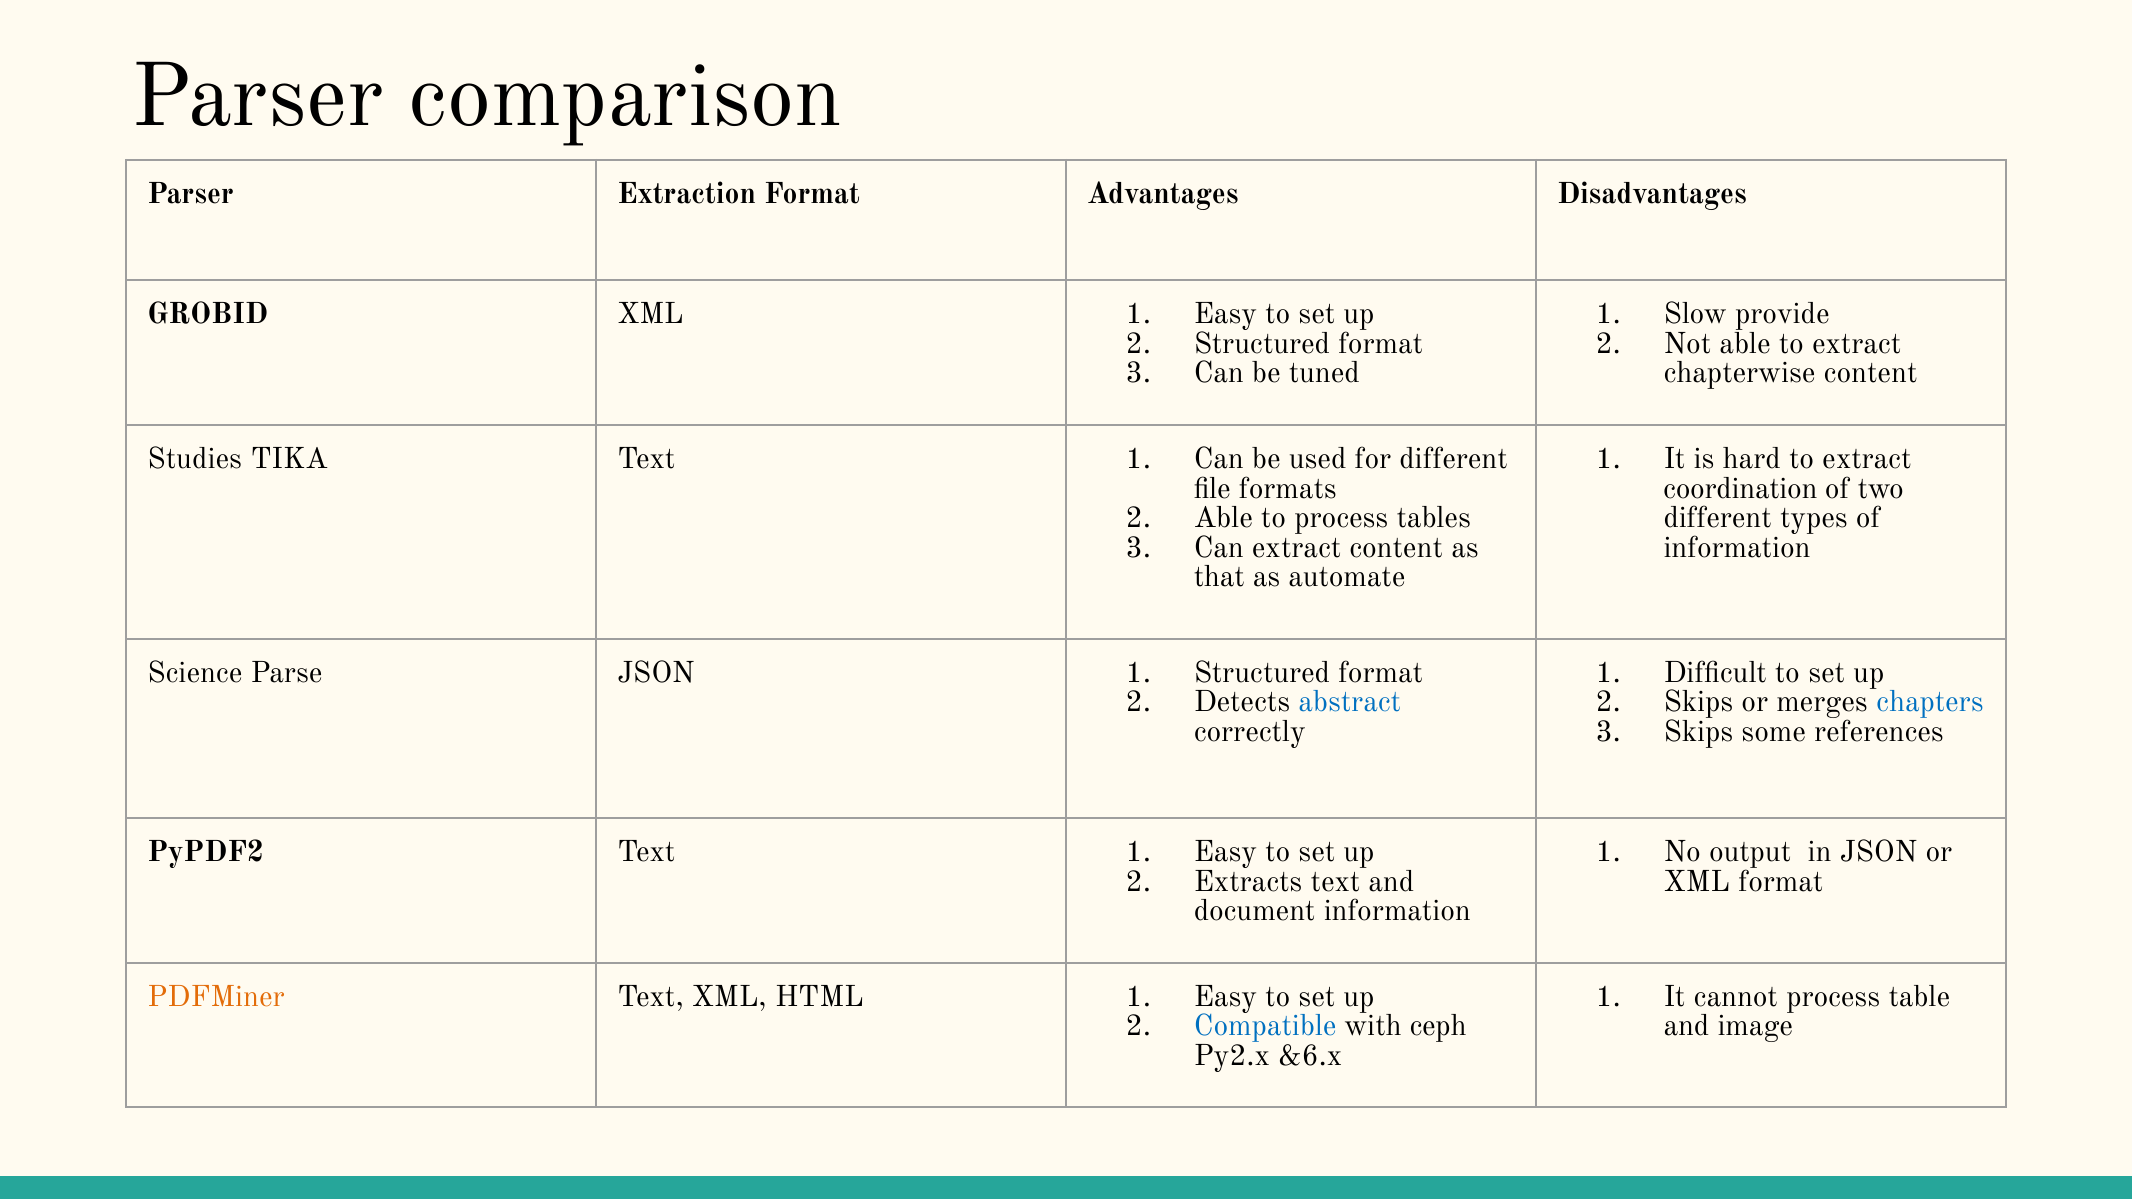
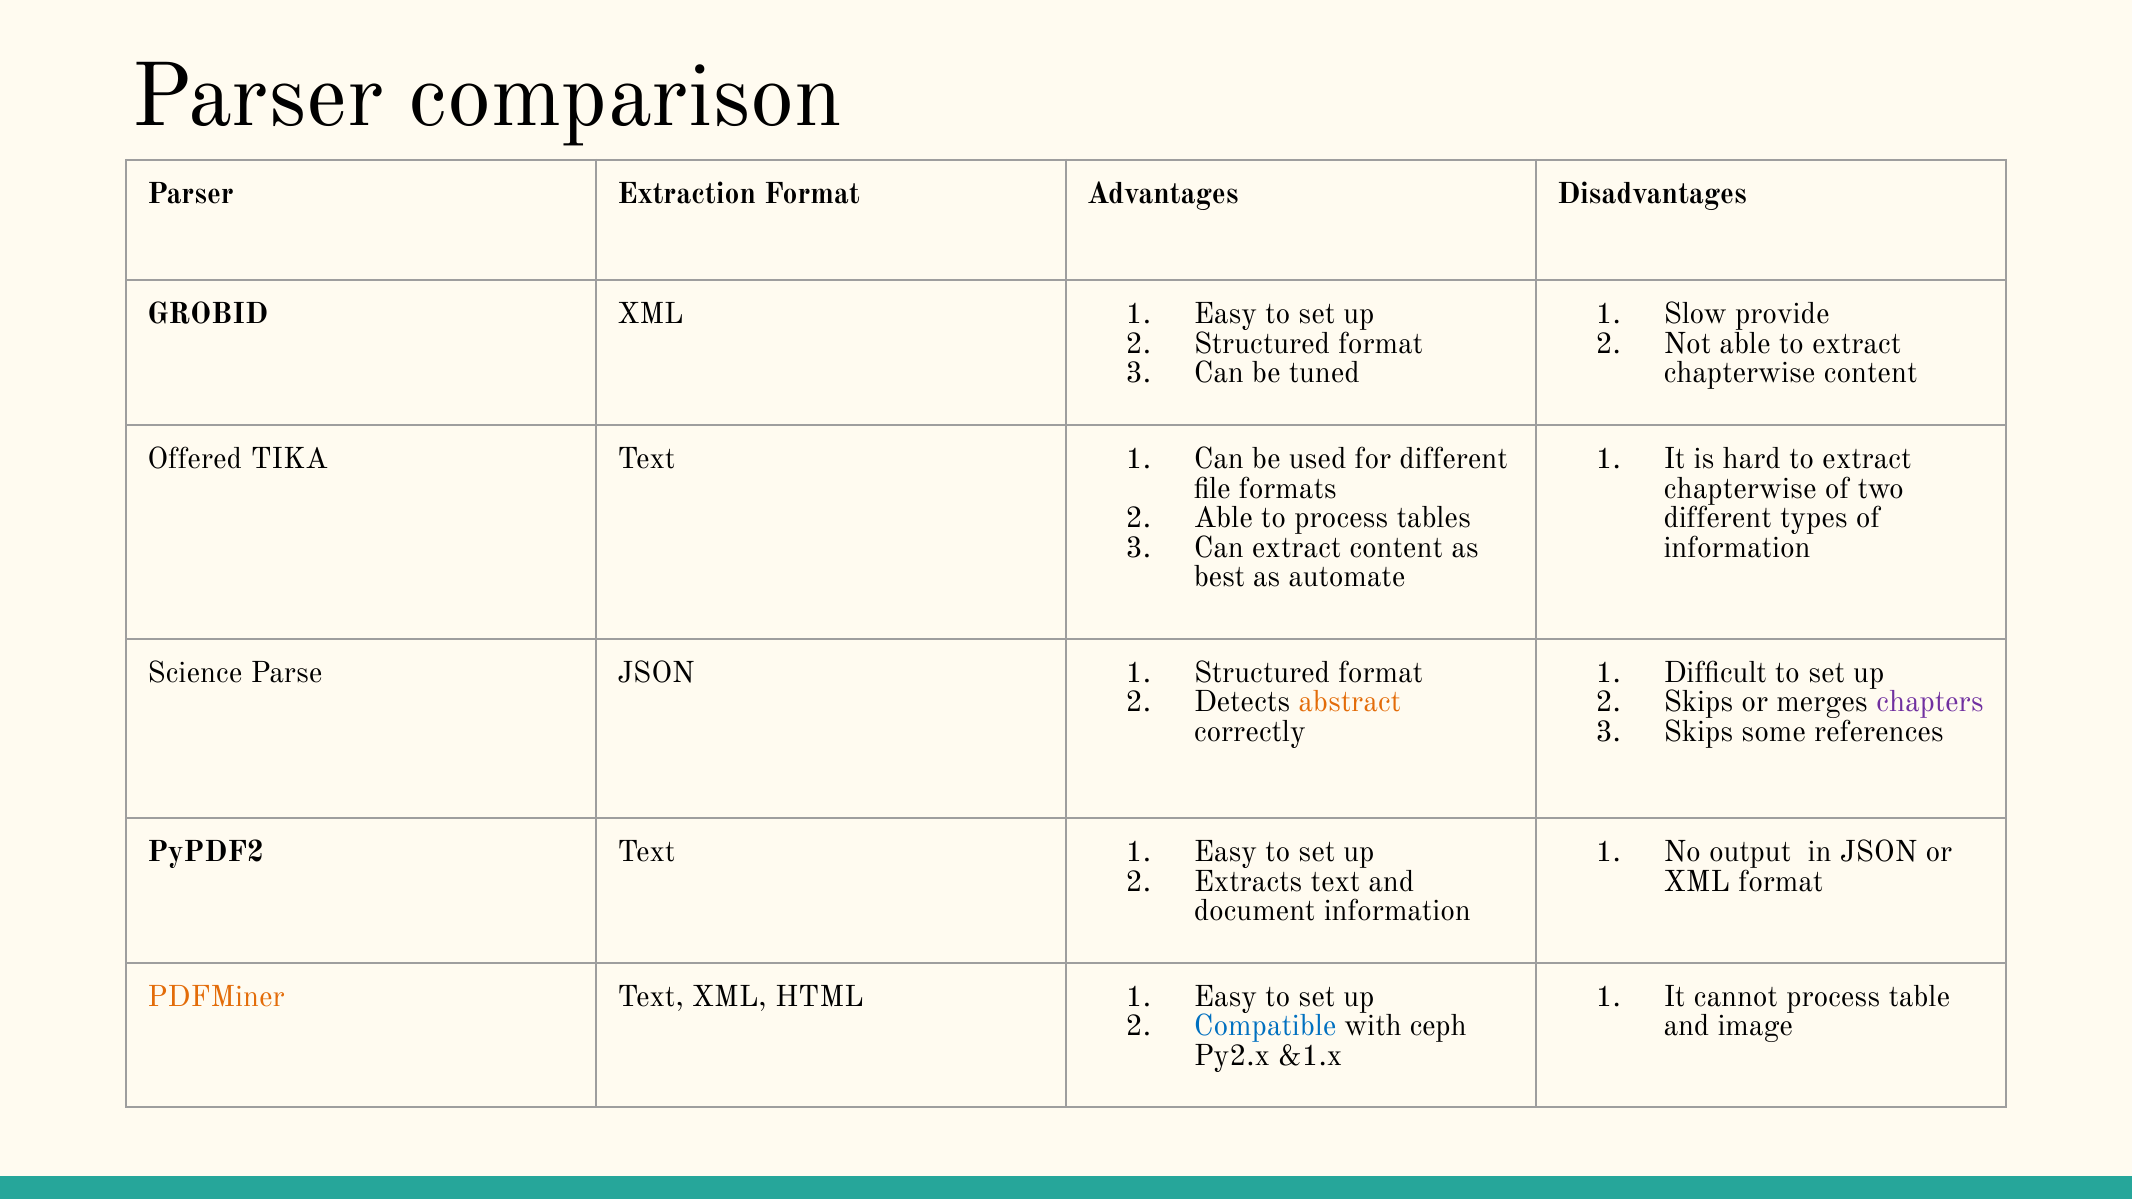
Studies: Studies -> Offered (195, 459)
coordination: coordination -> chapterwise (1740, 488)
that: that -> best (1219, 577)
abstract colour: blue -> orange (1350, 702)
chapters colour: blue -> purple (1930, 702)
&6.x: &6.x -> &1.x (1310, 1056)
